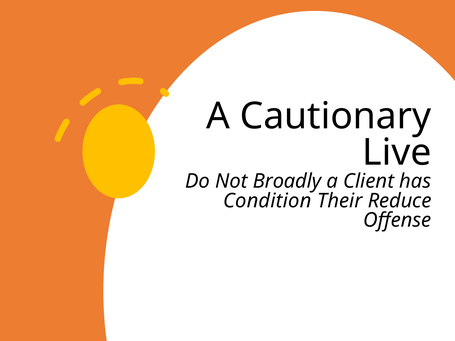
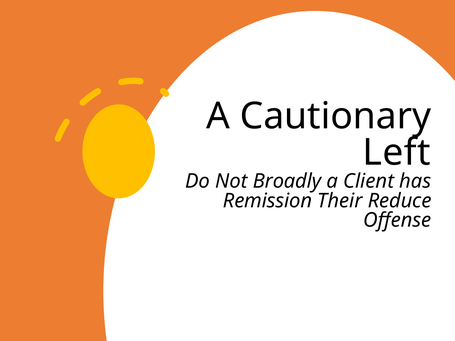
Live: Live -> Left (397, 153)
Condition: Condition -> Remission (268, 201)
